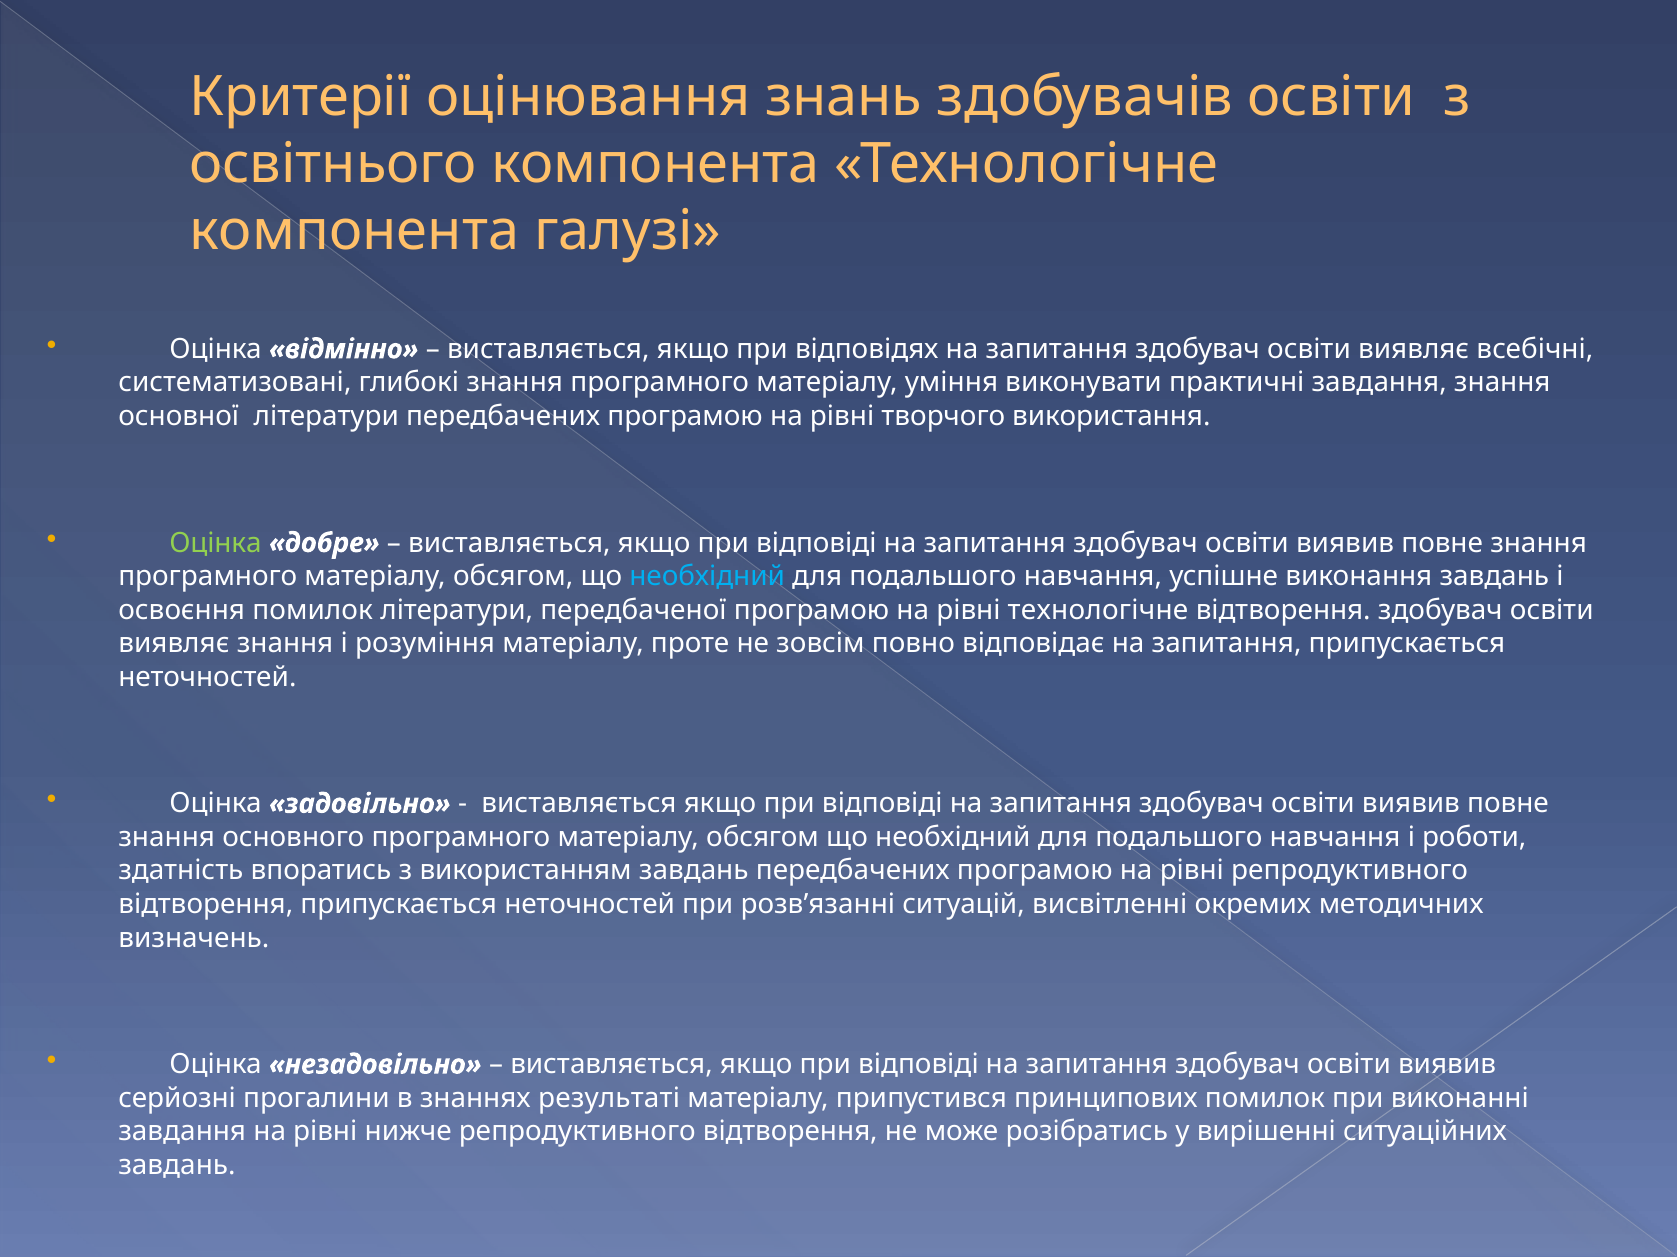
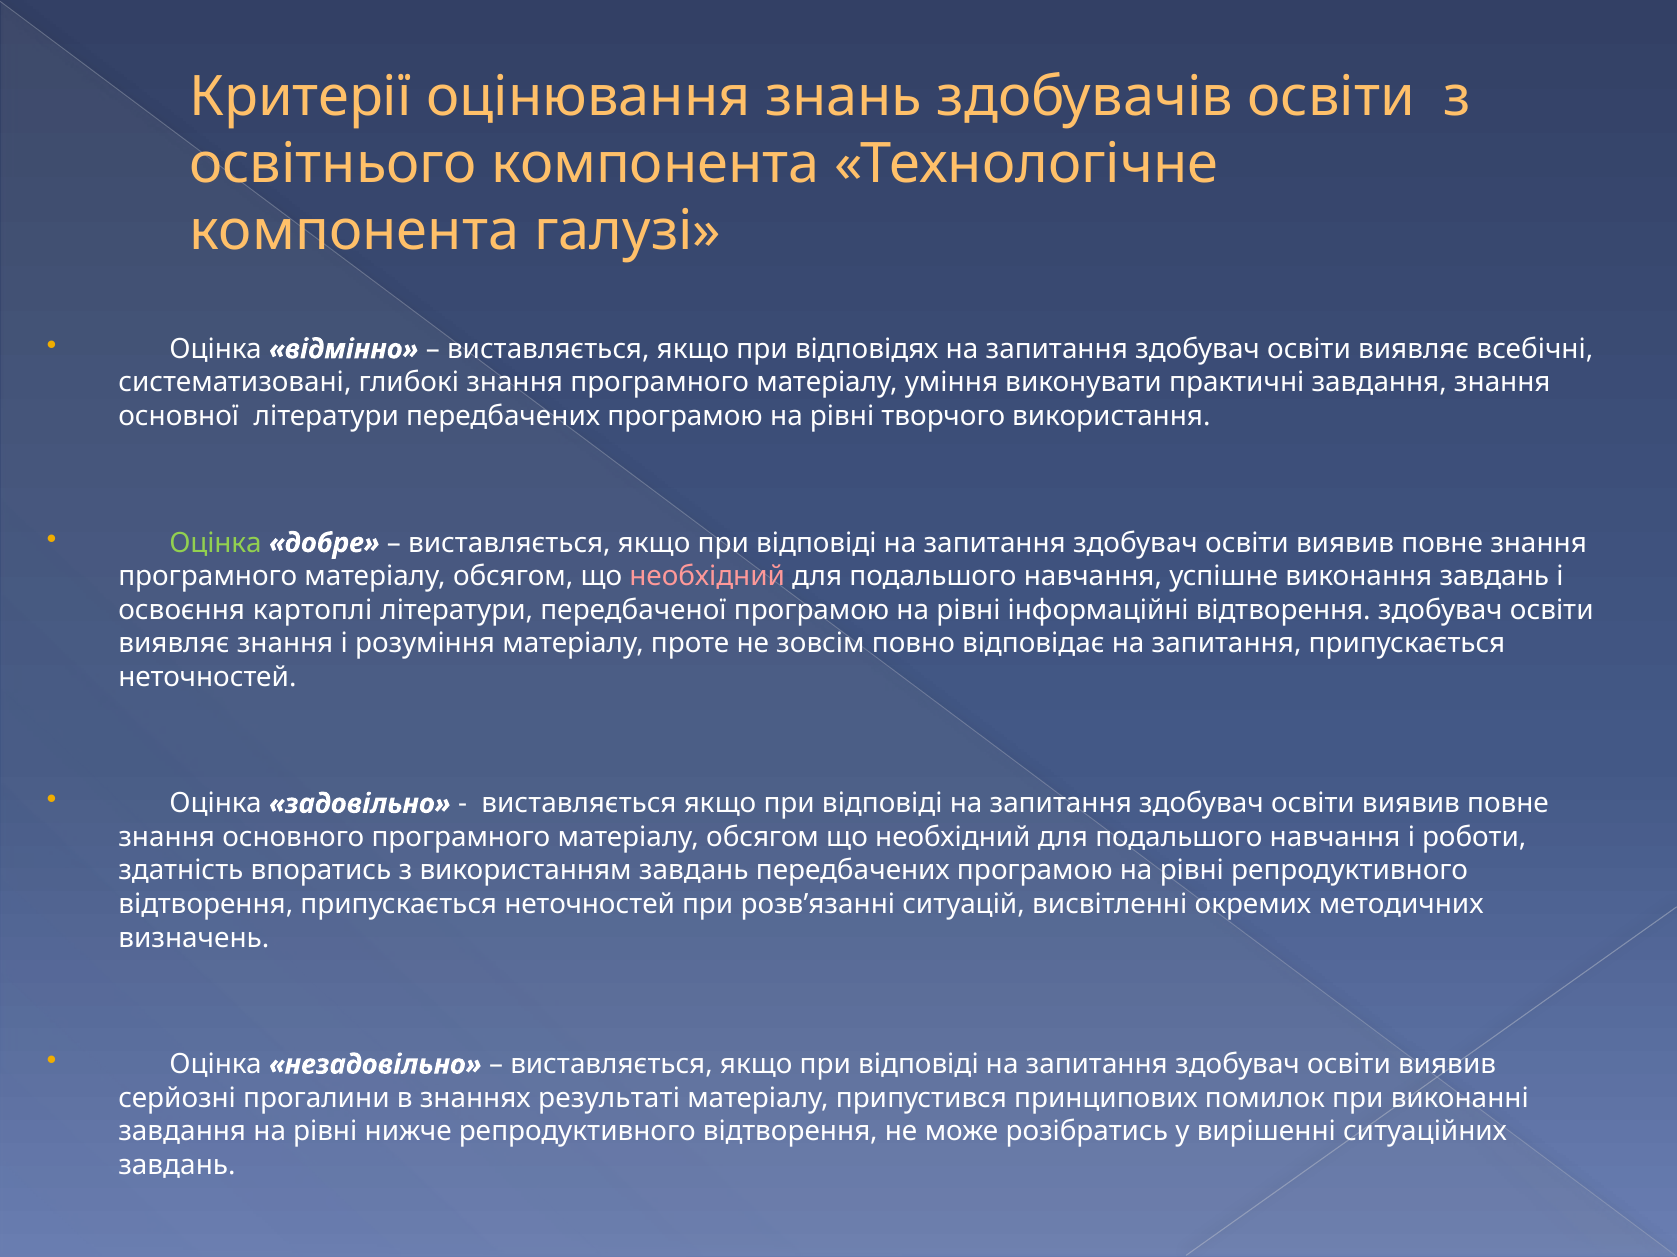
необхідний colour: light blue -> pink (707, 577)
освоєння помилок: помилок -> картоплі (313, 610)
рівні технологічне: технологічне -> інформаційні (1098, 610)
